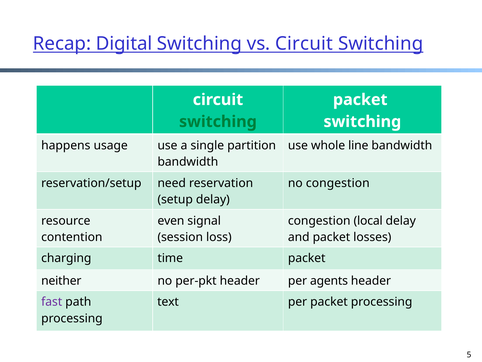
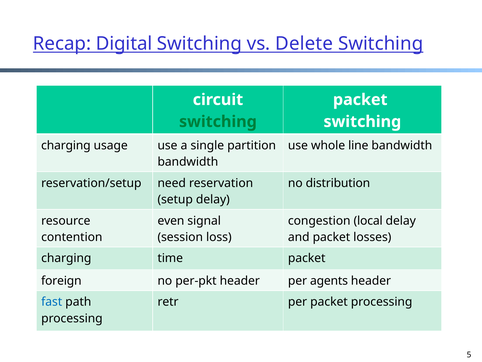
vs Circuit: Circuit -> Delete (304, 43)
happens: happens -> charging (66, 145)
no congestion: congestion -> distribution (338, 183)
neither: neither -> foreign (61, 280)
fast colour: purple -> blue (52, 302)
text: text -> retr (168, 302)
